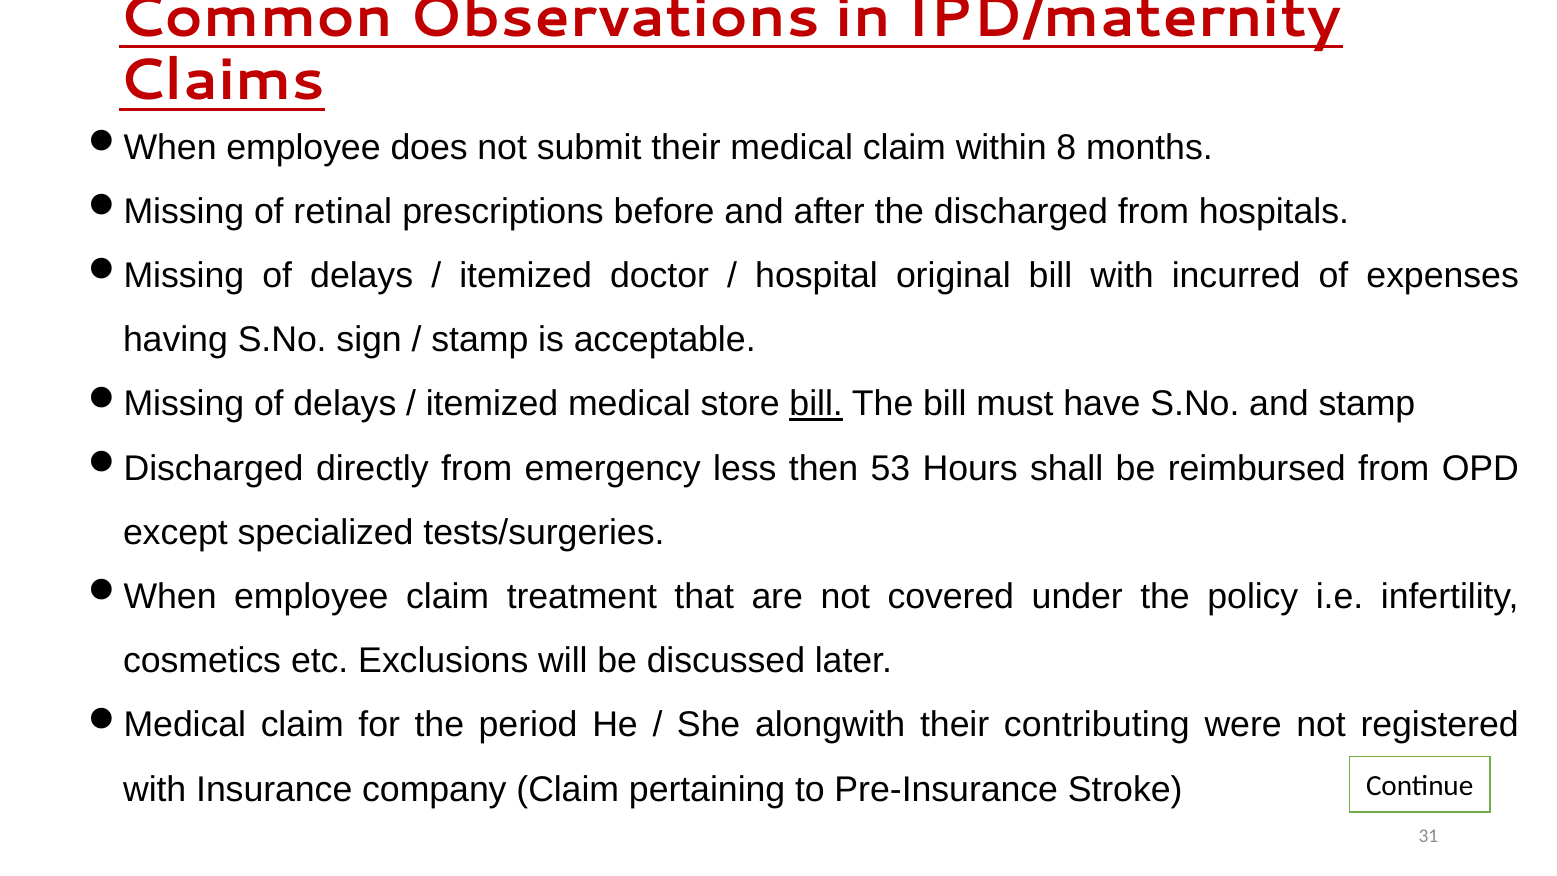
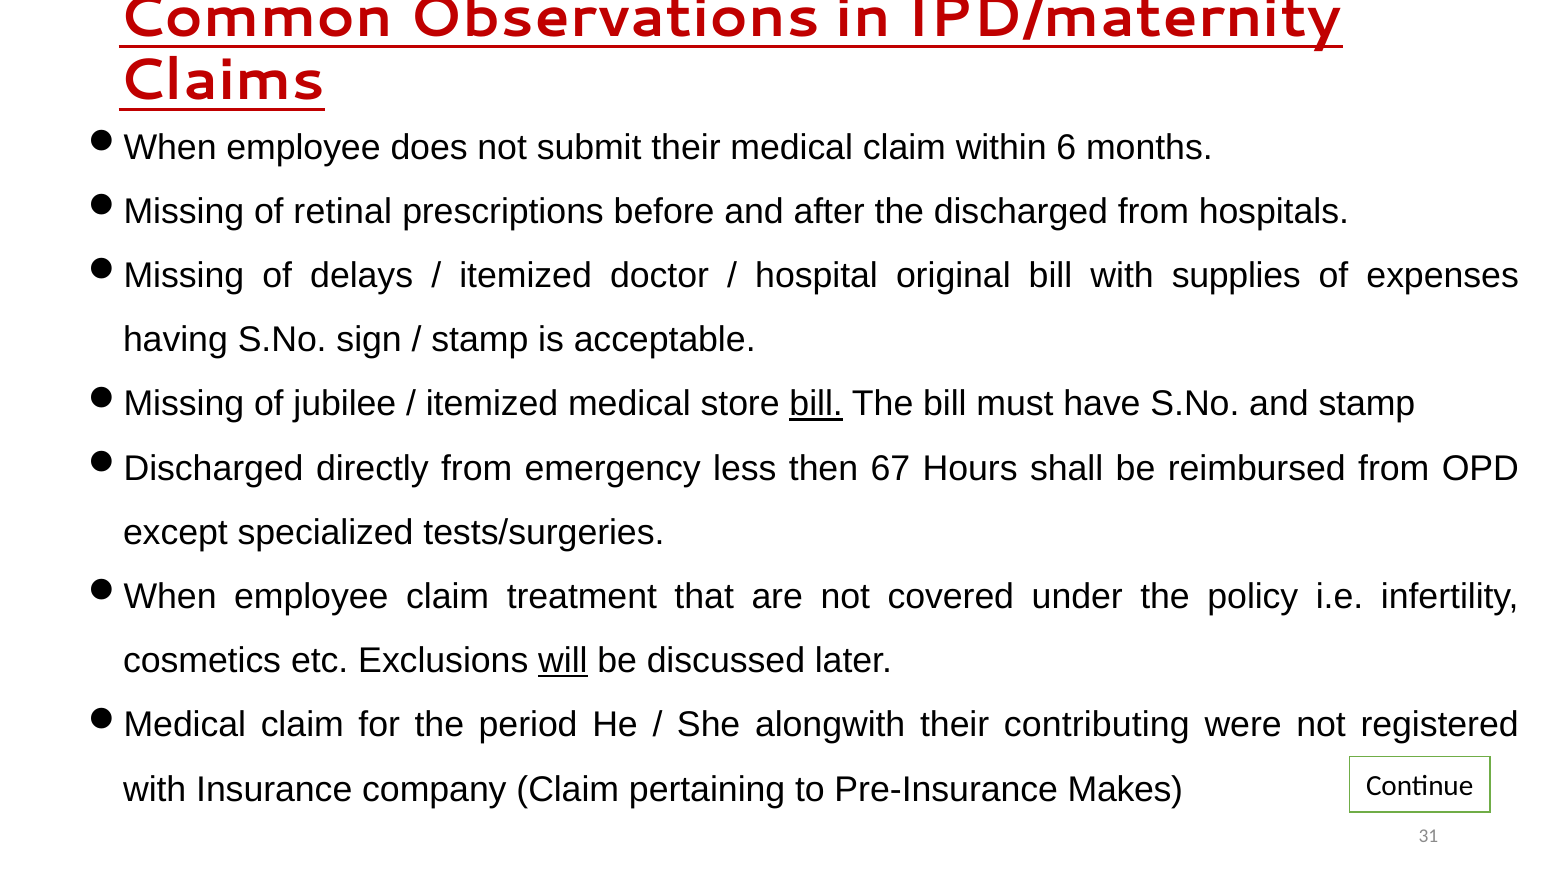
8: 8 -> 6 (1066, 147)
incurred: incurred -> supplies (1236, 276)
delays: delays -> jubilee (345, 404)
53: 53 -> 67 (890, 468)
will underline: none -> present (563, 661)
Stroke: Stroke -> Makes (1125, 789)
